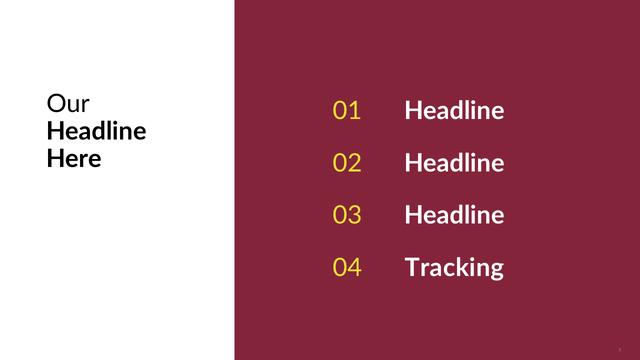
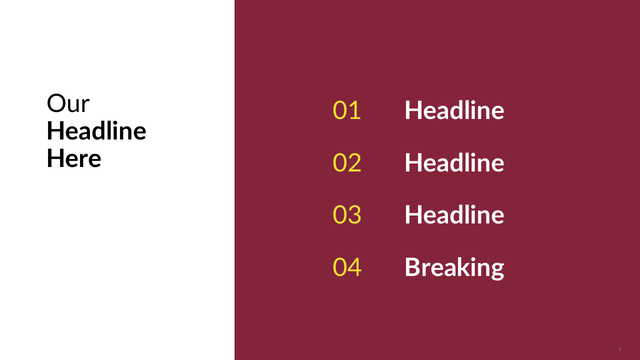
Tracking: Tracking -> Breaking (454, 268)
